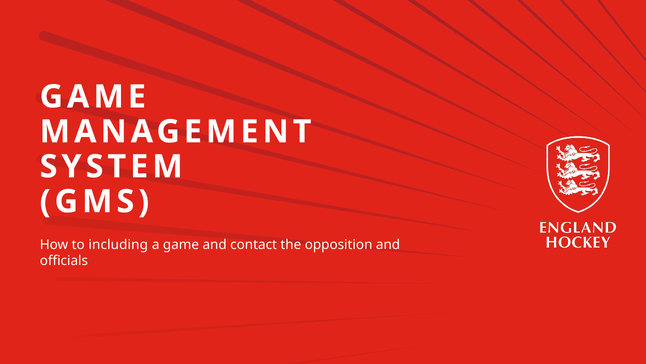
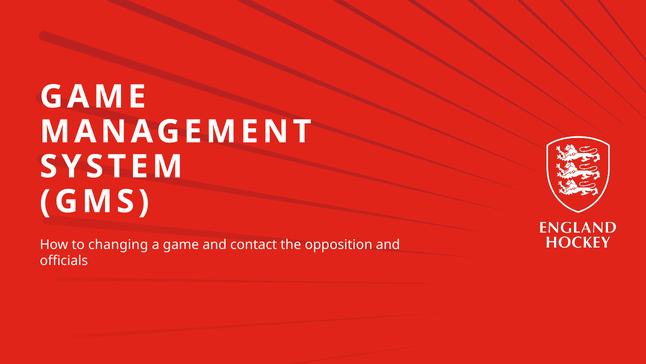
including: including -> changing (118, 244)
